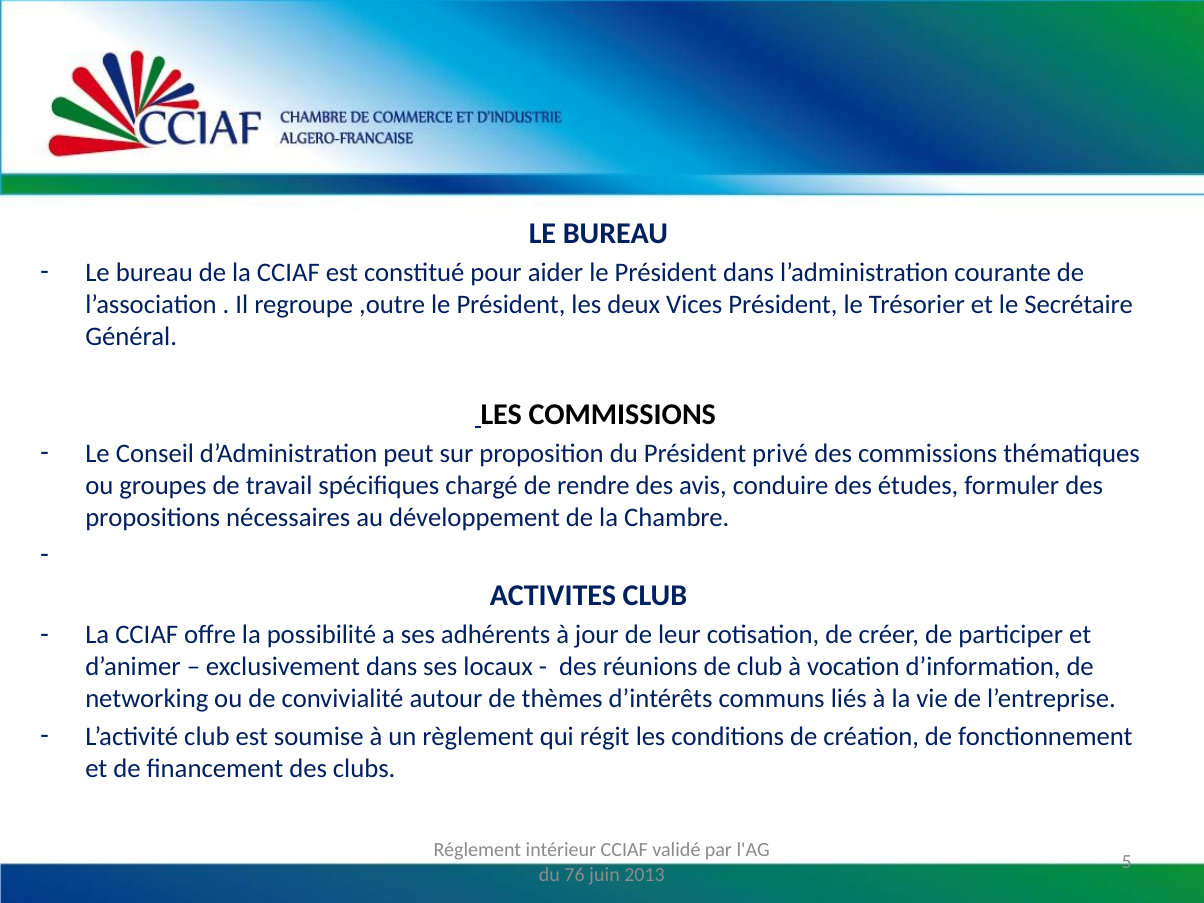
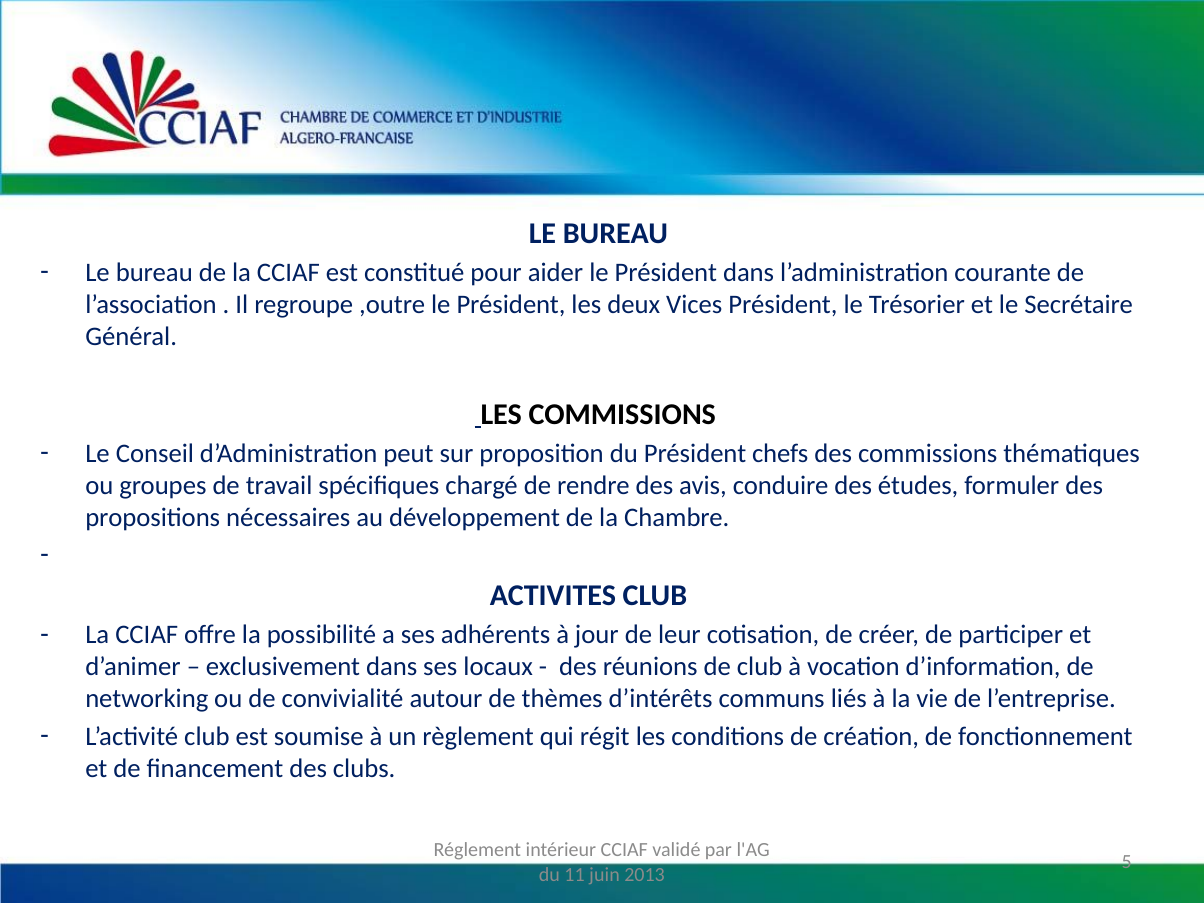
privé: privé -> chefs (780, 454)
76: 76 -> 11 (575, 874)
